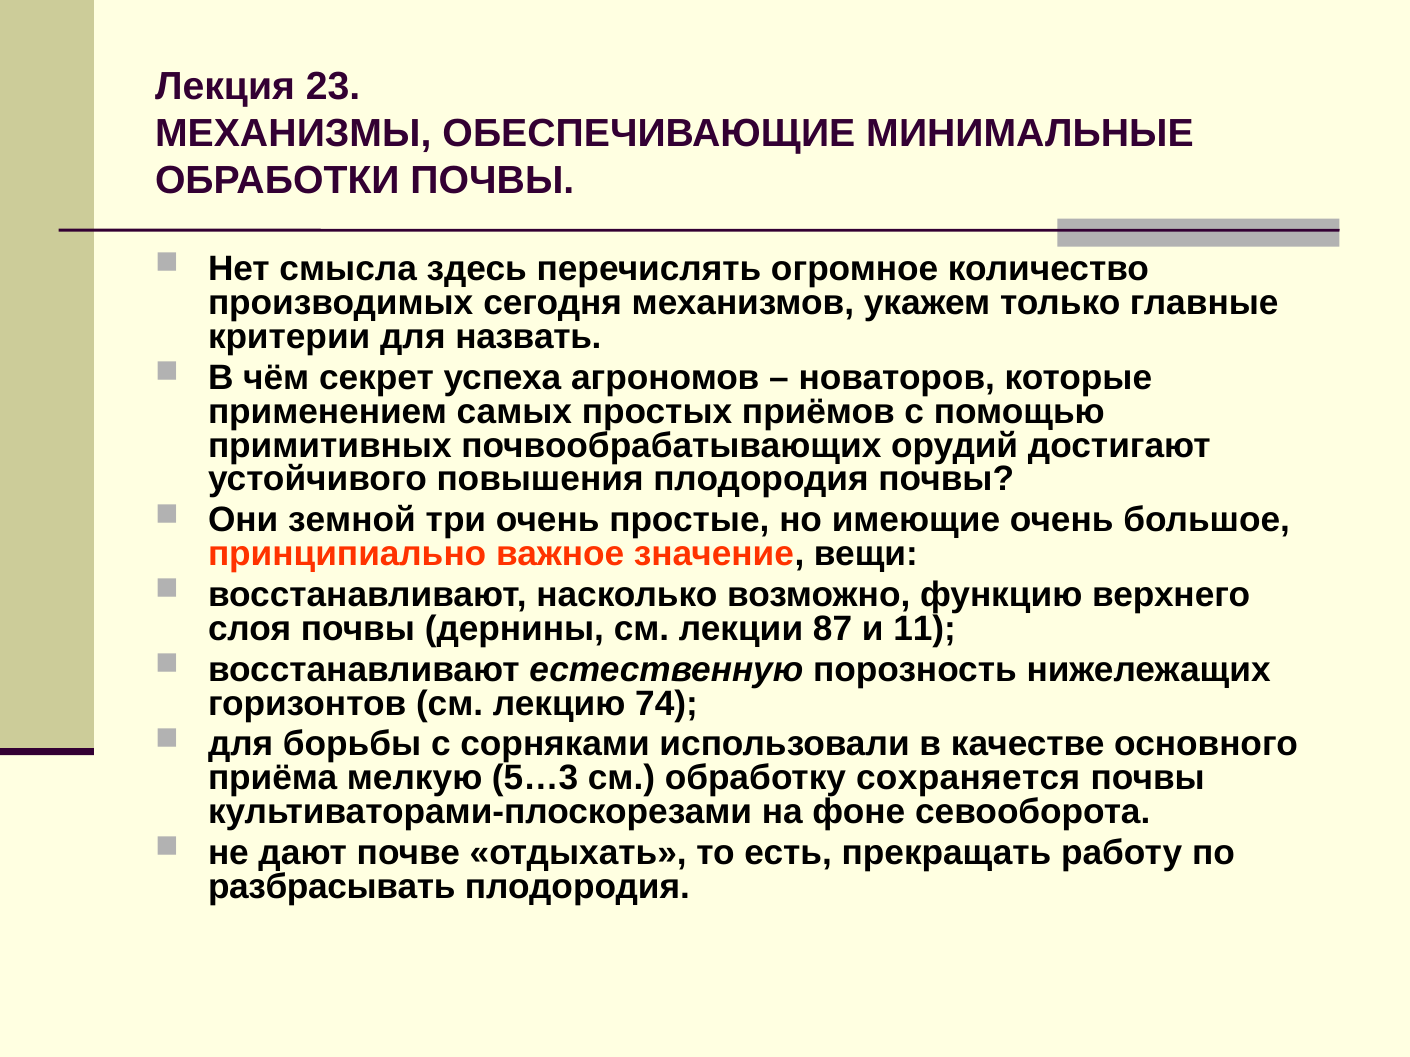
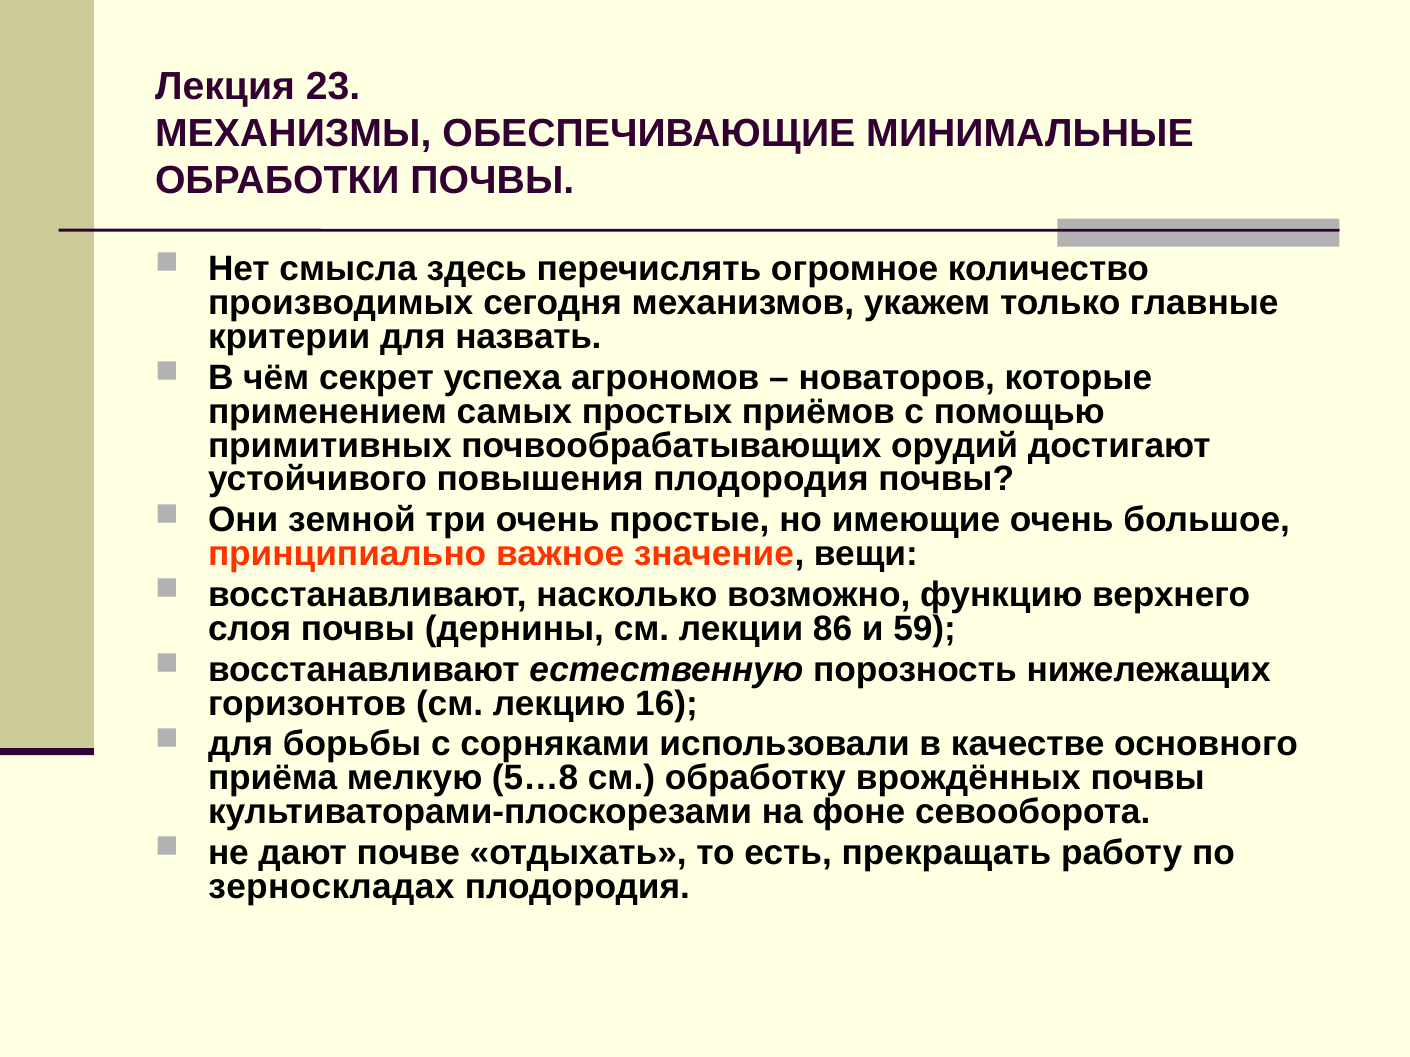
87: 87 -> 86 (833, 629)
11: 11 -> 59 (925, 629)
74: 74 -> 16 (667, 704)
5…3: 5…3 -> 5…8 (535, 779)
сохраняется: сохраняется -> врождённых (968, 779)
разбрасывать: разбрасывать -> зерноскладах (331, 887)
